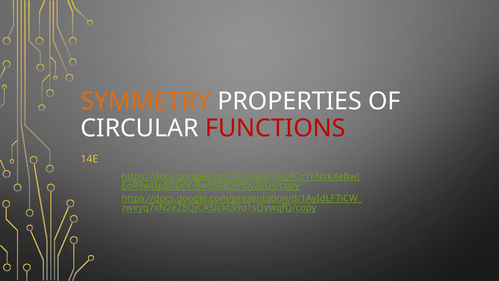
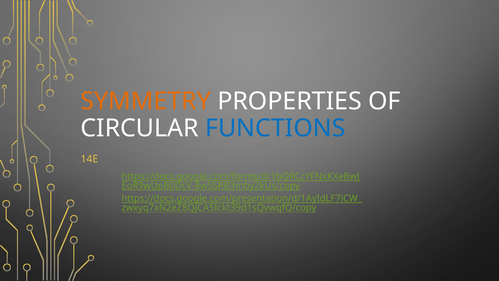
FUNCTIONS colour: red -> blue (275, 128)
